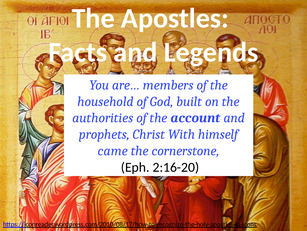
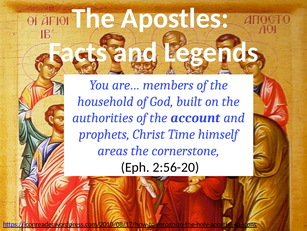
With: With -> Time (182, 134)
came: came -> areas (113, 150)
2:16-20: 2:16-20 -> 2:56-20 (176, 167)
